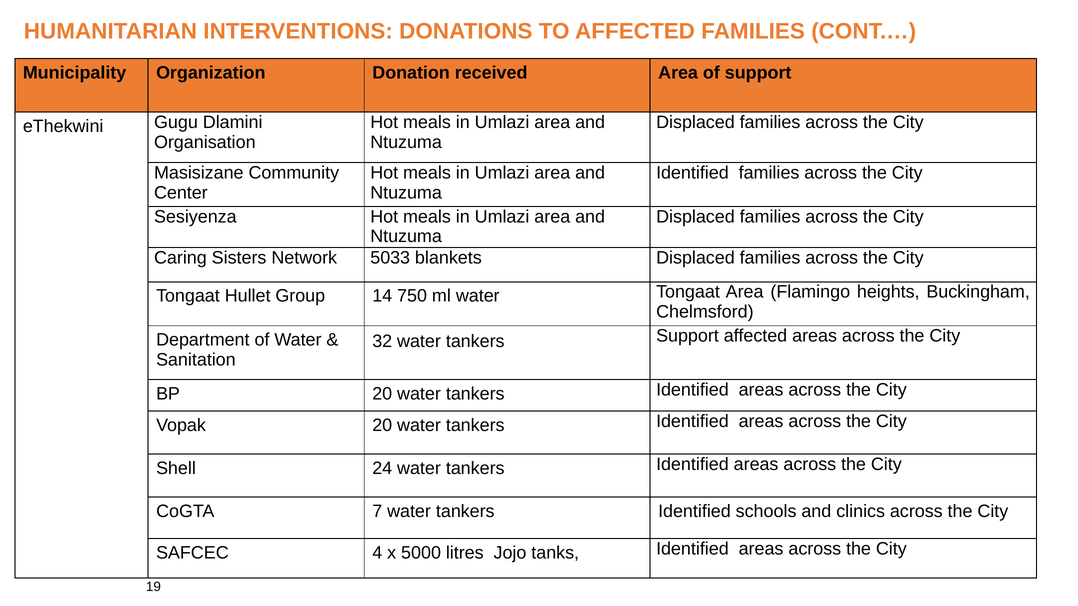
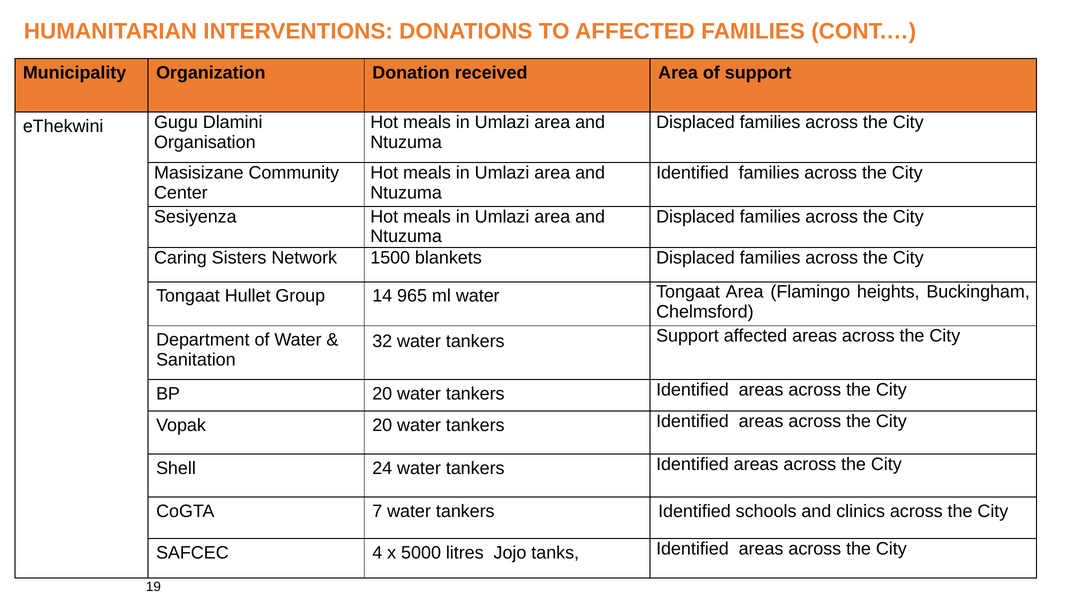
5033: 5033 -> 1500 (390, 258)
750: 750 -> 965 (412, 296)
